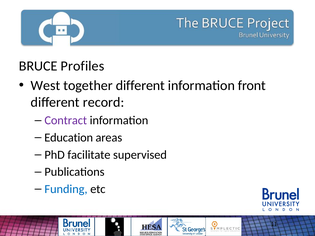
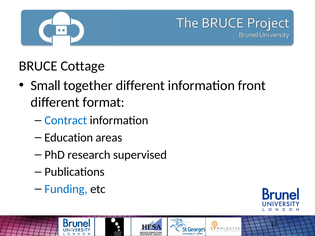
Profiles: Profiles -> Cottage (83, 66)
West: West -> Small (46, 86)
record: record -> format (104, 102)
Contract colour: purple -> blue (66, 121)
facilitate: facilitate -> research (89, 155)
